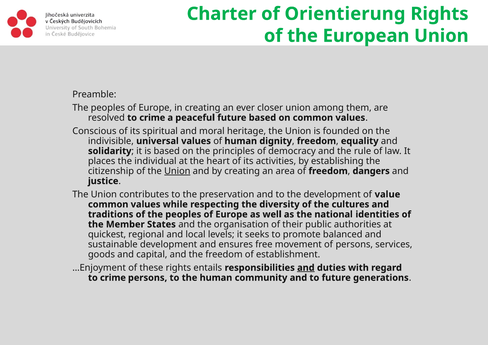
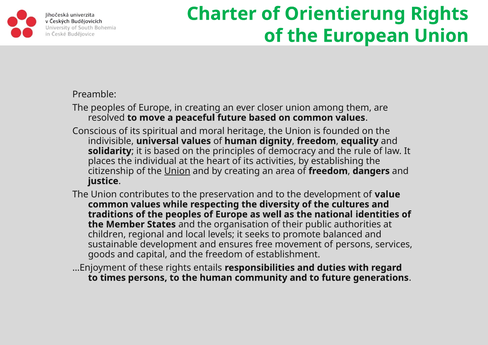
resolved to crime: crime -> move (152, 118)
quickest: quickest -> children (107, 234)
and underline: present -> none (306, 268)
crime: crime -> times (113, 278)
